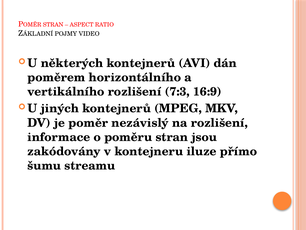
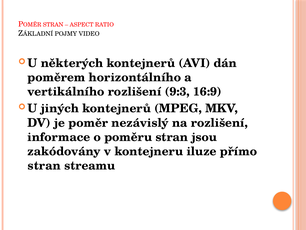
7:3: 7:3 -> 9:3 (177, 92)
šumu: šumu -> stran (44, 165)
